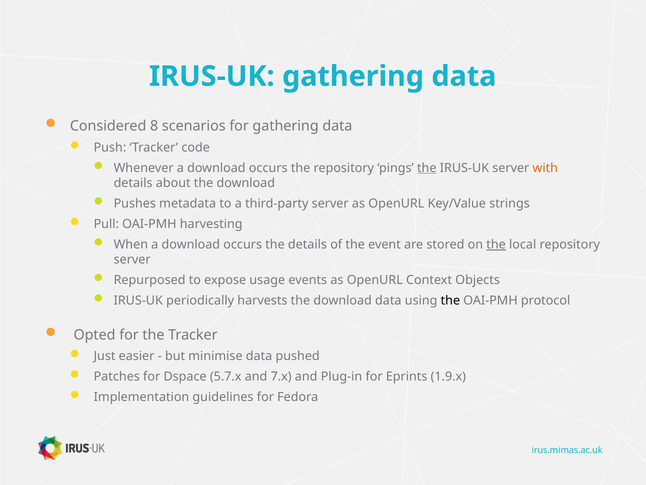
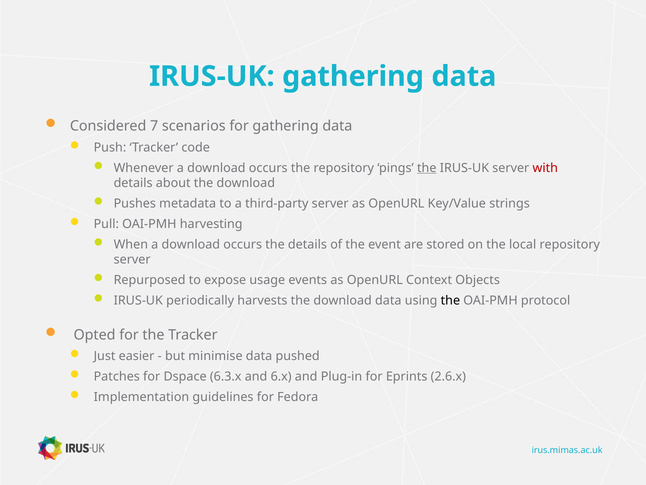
8: 8 -> 7 (154, 126)
with colour: orange -> red (545, 168)
the underline: present -> none (496, 244)
5.7.x: 5.7.x -> 6.3.x (226, 376)
7.x: 7.x -> 6.x (281, 376)
1.9.x: 1.9.x -> 2.6.x (448, 376)
